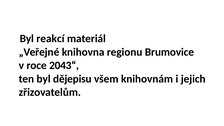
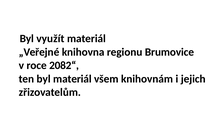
reakcí: reakcí -> využít (50, 39)
2043“: 2043“ -> 2082“ (64, 65)
byl dějepisu: dějepisu -> materiál (72, 79)
